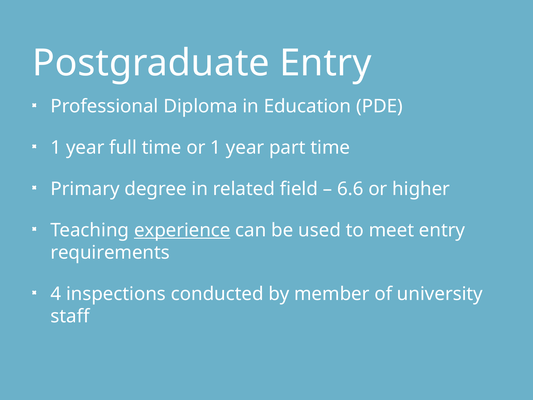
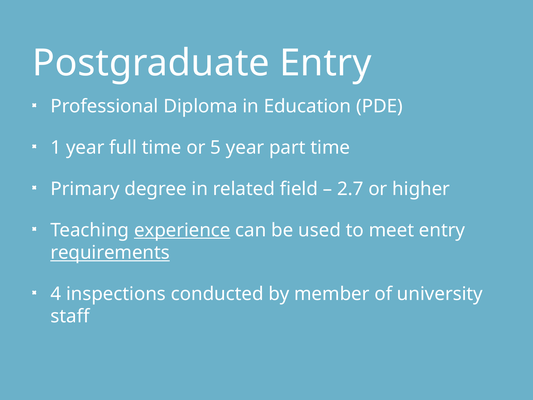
or 1: 1 -> 5 (216, 148)
6.6: 6.6 -> 2.7 (350, 189)
requirements underline: none -> present (110, 253)
